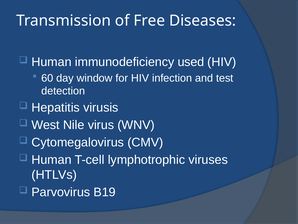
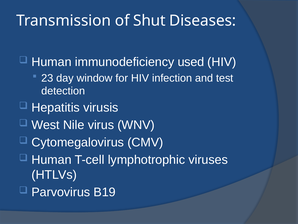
Free: Free -> Shut (149, 21)
60: 60 -> 23 (47, 78)
